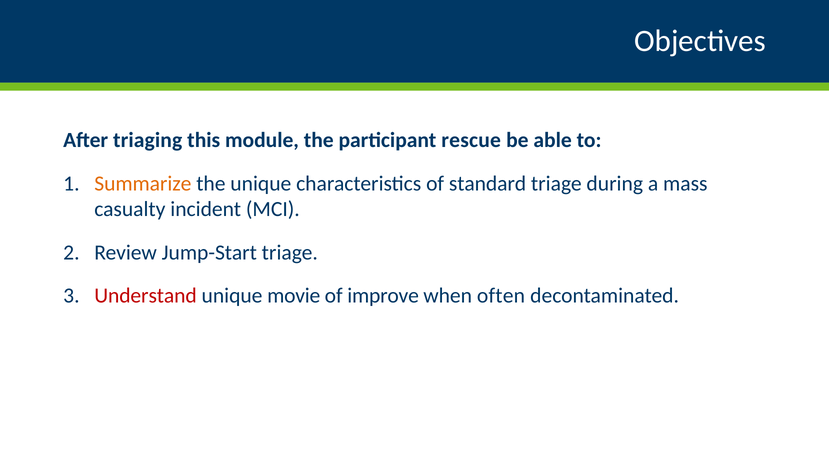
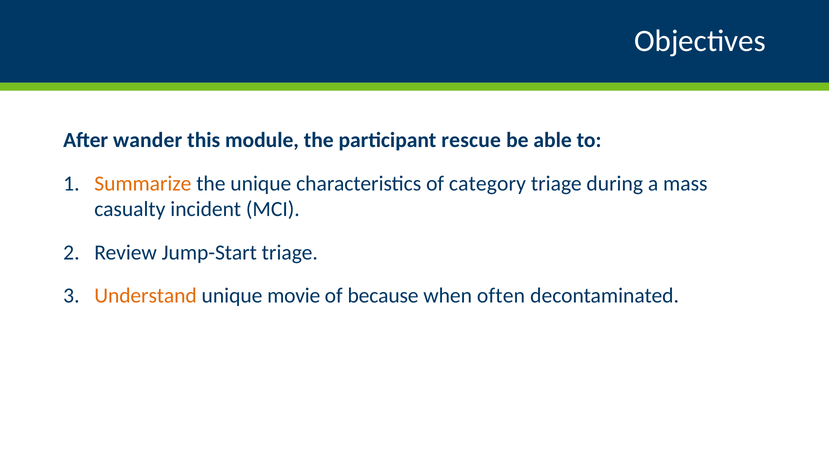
triaging: triaging -> wander (148, 140)
standard: standard -> category (487, 184)
Understand colour: red -> orange (146, 296)
improve: improve -> because (383, 296)
